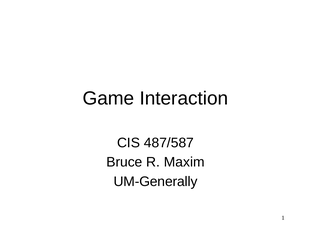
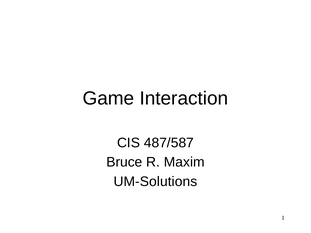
UM-Generally: UM-Generally -> UM-Solutions (155, 182)
